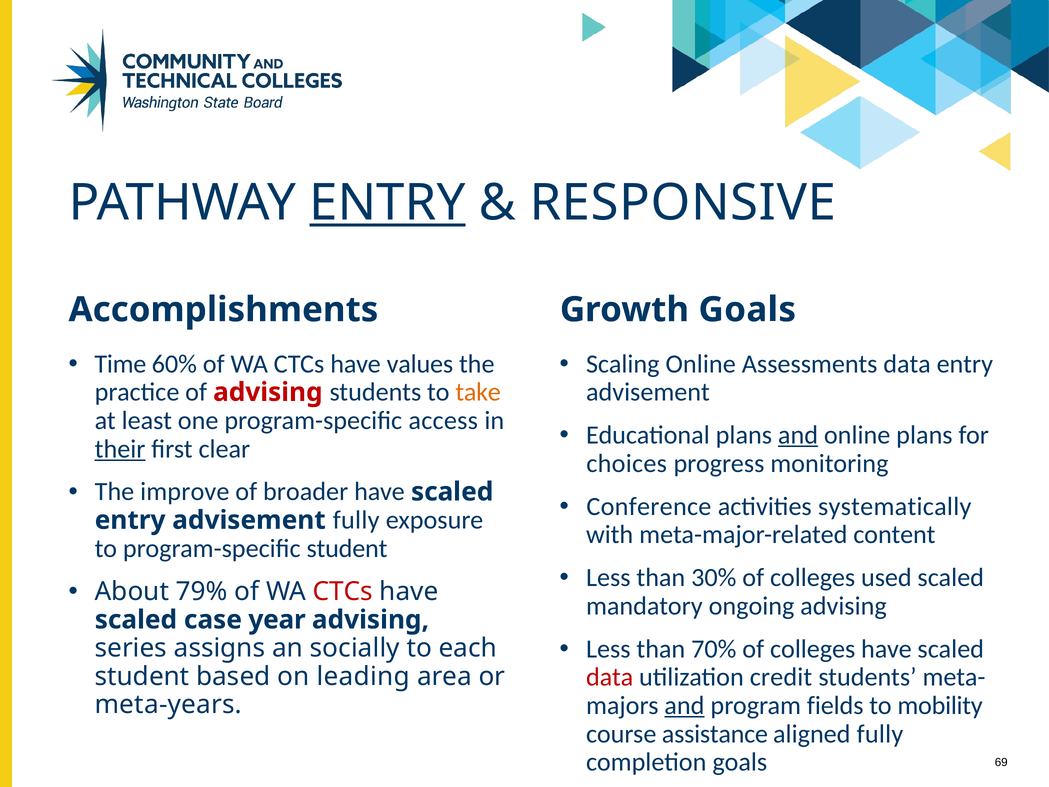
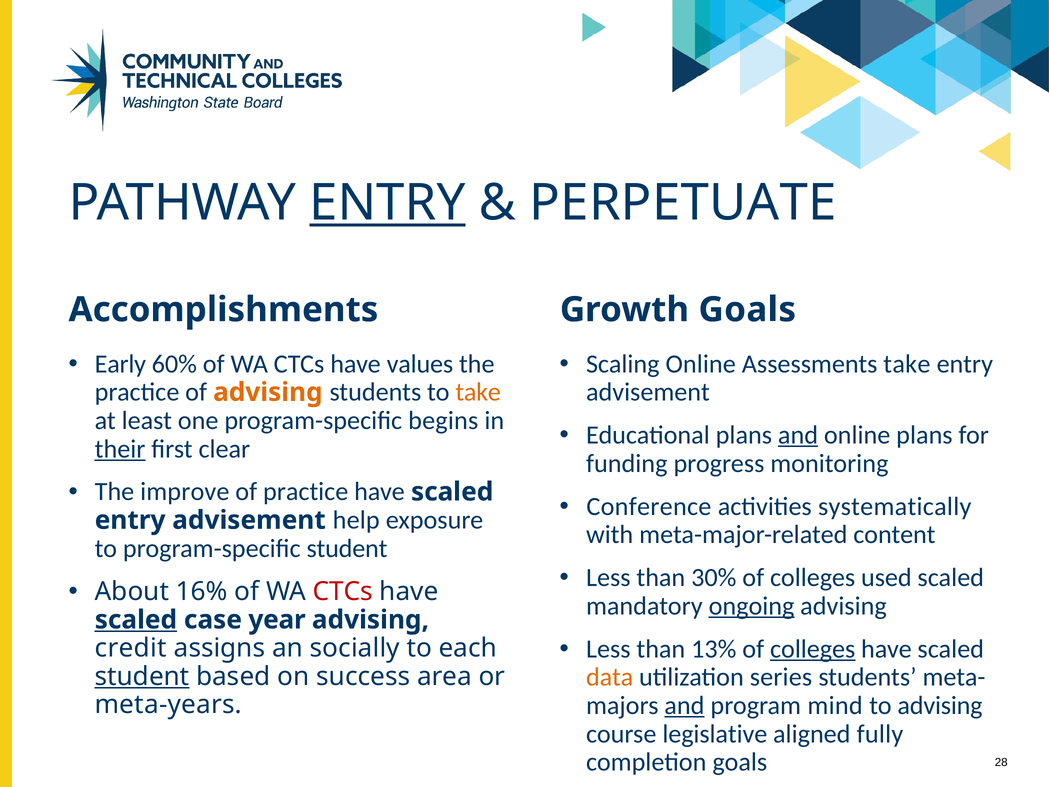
RESPONSIVE: RESPONSIVE -> PERPETUATE (683, 203)
Time: Time -> Early (120, 364)
Assessments data: data -> take (907, 364)
advising colour: red -> orange (268, 392)
access: access -> begins (443, 420)
choices: choices -> funding (627, 463)
of broader: broader -> practice (306, 492)
advisement fully: fully -> help (356, 520)
79%: 79% -> 16% (202, 591)
ongoing underline: none -> present (752, 606)
scaled underline: none -> present (136, 620)
70%: 70% -> 13% (714, 649)
colleges underline: none -> present (813, 649)
series: series -> credit (131, 648)
data colour: red -> orange (610, 677)
credit: credit -> series (781, 677)
student underline: none -> present (142, 676)
leading: leading -> success (363, 676)
fields: fields -> mind (835, 705)
to mobility: mobility -> advising (940, 705)
assistance: assistance -> legislative (715, 734)
69: 69 -> 28 (1001, 762)
